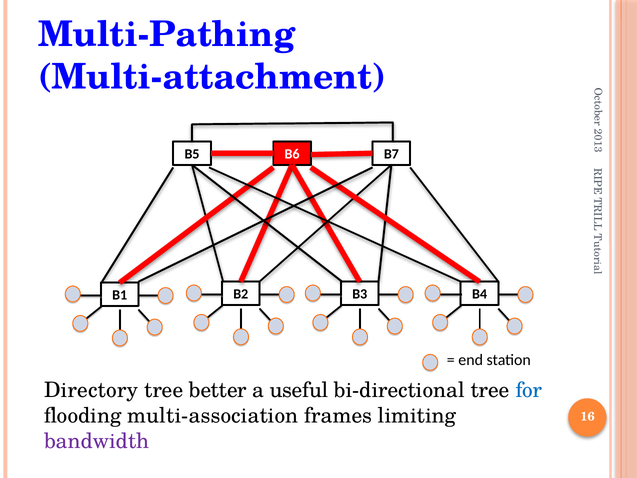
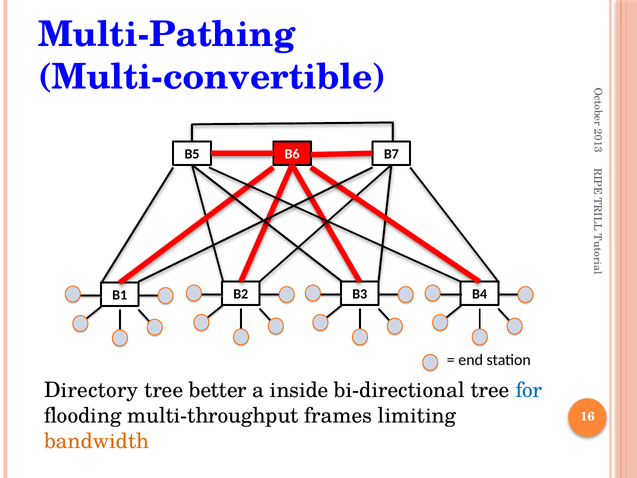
Multi-attachment: Multi-attachment -> Multi-convertible (212, 77)
useful: useful -> inside (299, 390)
multi-association: multi-association -> multi-throughput (213, 416)
bandwidth colour: purple -> orange (97, 441)
